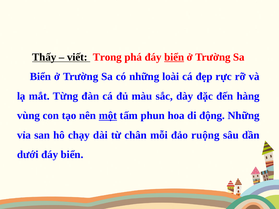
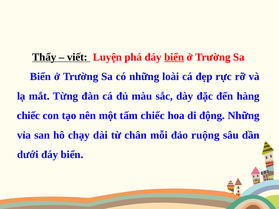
Trong: Trong -> Luyện (107, 57)
vùng: vùng -> chiếc (28, 116)
một underline: present -> none (108, 116)
tấm phun: phun -> chiếc (153, 116)
